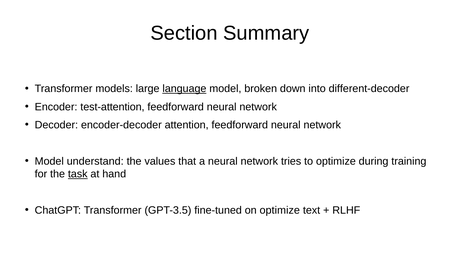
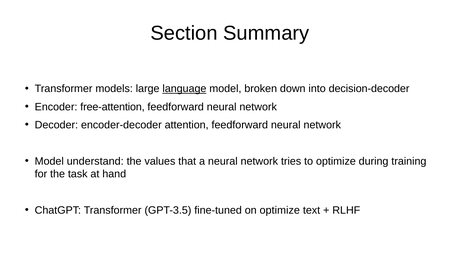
different-decoder: different-decoder -> decision-decoder (369, 89)
test-attention: test-attention -> free-attention (113, 107)
task underline: present -> none (78, 174)
